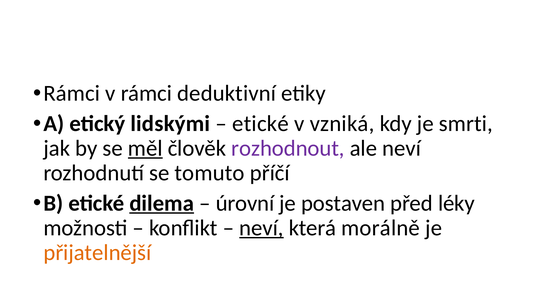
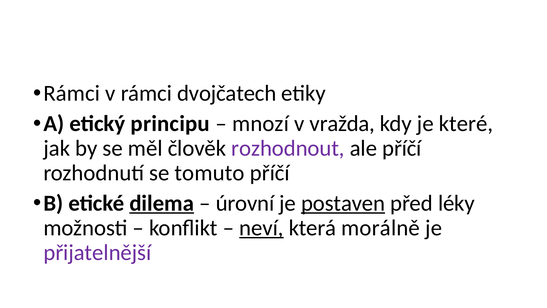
deduktivní: deduktivní -> dvojčatech (227, 93)
lidskými: lidskými -> principu (170, 124)
etické: etické -> mnozí (261, 124)
vzniká: vzniká -> vražda (342, 124)
smrti: smrti -> které (466, 124)
měl underline: present -> none (145, 148)
ale neví: neví -> příčí (402, 148)
postaven underline: none -> present (343, 203)
přijatelnější colour: orange -> purple (97, 252)
